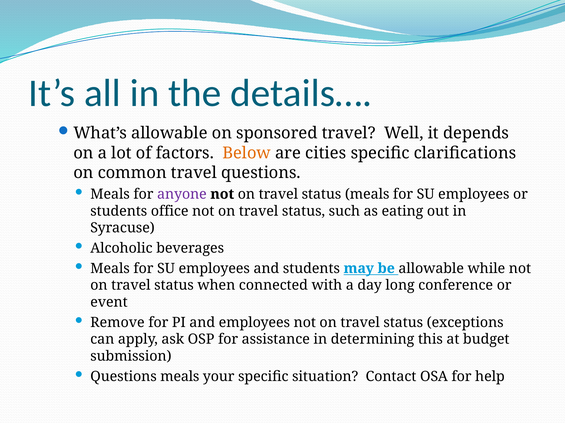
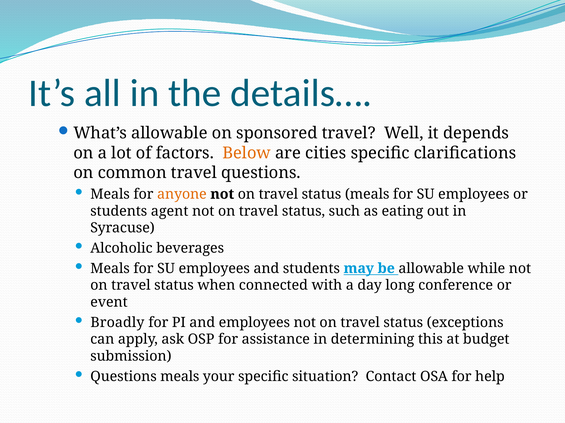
anyone colour: purple -> orange (182, 194)
office: office -> agent (170, 211)
Remove: Remove -> Broadly (117, 323)
